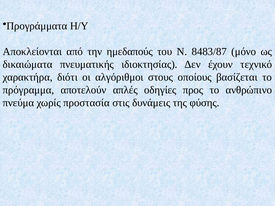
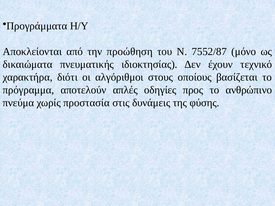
ημεδαπούς: ημεδαπούς -> προώθηση (130, 52)
8483/87: 8483/87 -> 7552/87 (209, 52)
